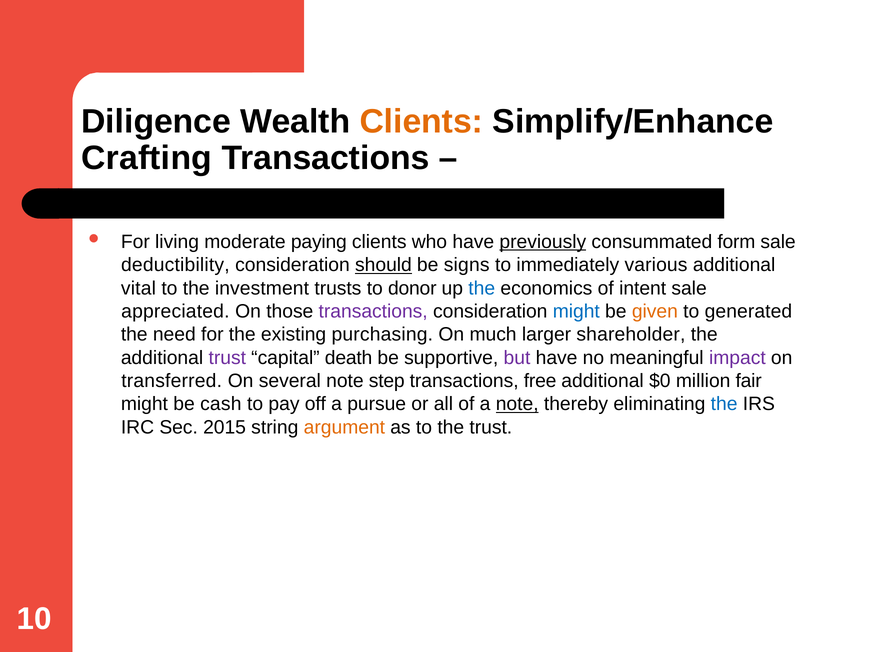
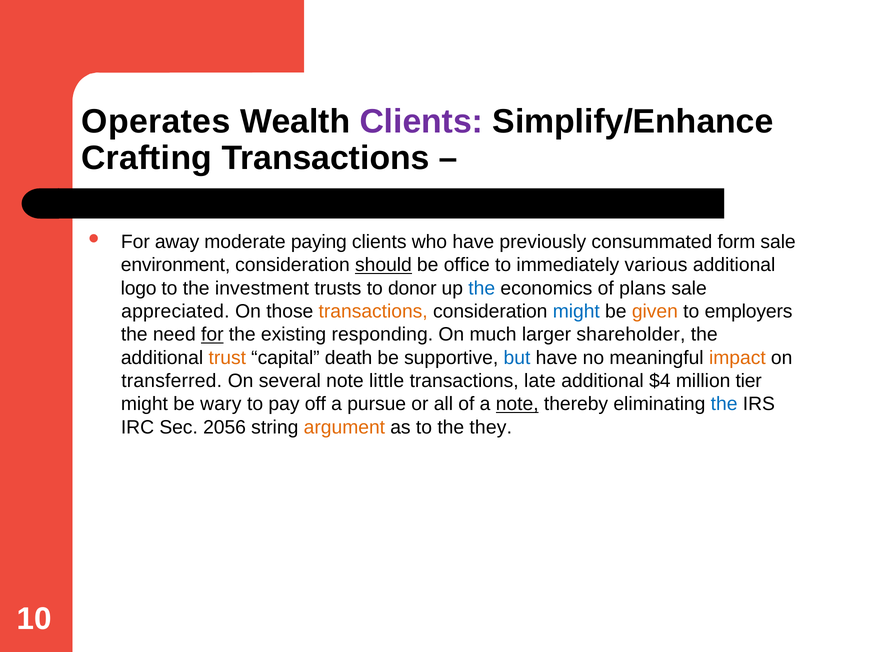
Diligence: Diligence -> Operates (156, 122)
Clients colour: orange -> purple (421, 122)
living: living -> away (177, 242)
previously underline: present -> none (543, 242)
deductibility: deductibility -> environment (176, 265)
signs: signs -> office (467, 265)
vital: vital -> logo (139, 288)
intent: intent -> plans (643, 288)
transactions colour: purple -> orange (373, 311)
generated: generated -> employers (749, 311)
for underline: none -> present (212, 334)
purchasing: purchasing -> responding (382, 334)
trust colour: purple -> orange (227, 358)
but colour: purple -> blue (517, 358)
impact colour: purple -> orange (737, 358)
step: step -> little (387, 381)
free: free -> late (540, 381)
$0: $0 -> $4 (660, 381)
fair: fair -> tier (749, 381)
cash: cash -> wary (221, 404)
2015: 2015 -> 2056 (225, 427)
the trust: trust -> they (491, 427)
